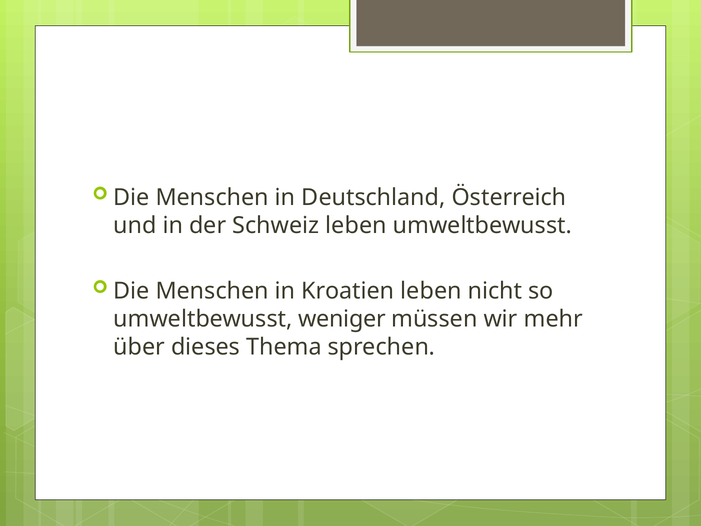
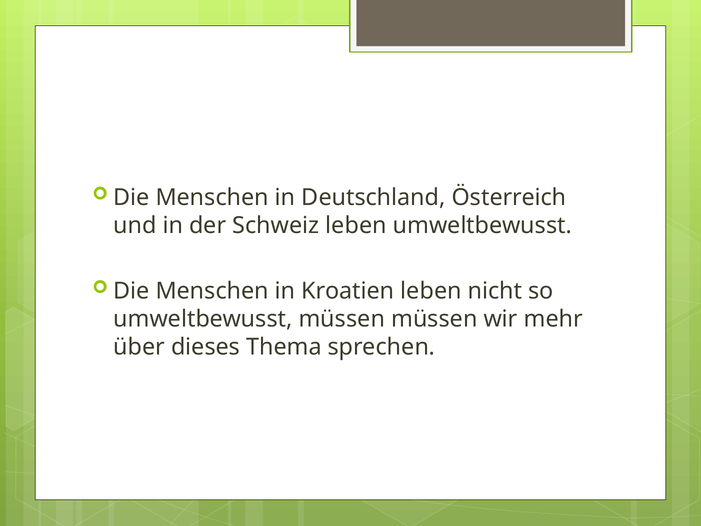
umweltbewusst weniger: weniger -> müssen (342, 319)
